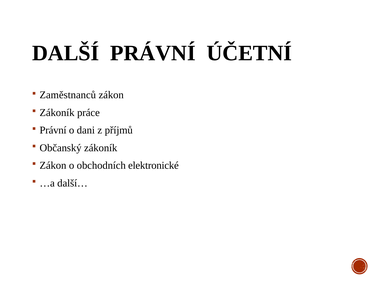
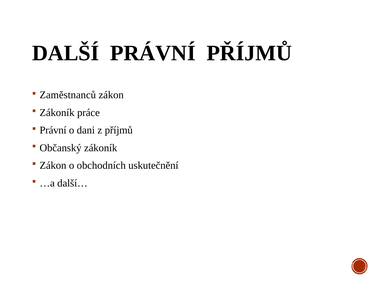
PRÁVNÍ ÚČETNÍ: ÚČETNÍ -> PŘÍJMŮ (249, 53)
elektronické: elektronické -> uskutečnění (153, 165)
